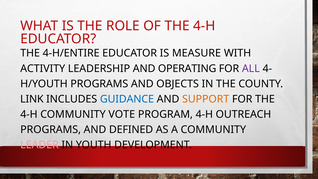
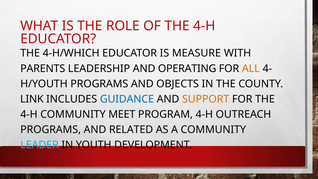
4-H/ENTIRE: 4-H/ENTIRE -> 4-H/WHICH (71, 53)
ACTIVITY: ACTIVITY -> PARENTS (43, 68)
ALL colour: purple -> orange (251, 68)
VOTE: VOTE -> MEET (122, 114)
DEFINED: DEFINED -> RELATED (131, 130)
LEADER colour: pink -> light blue (39, 145)
